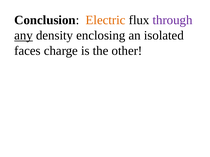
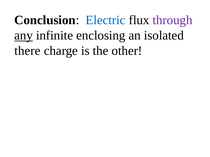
Electric colour: orange -> blue (106, 20)
density: density -> infinite (55, 36)
faces: faces -> there (27, 51)
